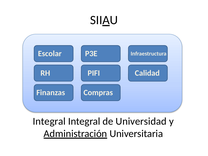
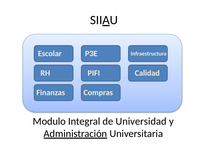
Integral: Integral -> Modulo (49, 121)
